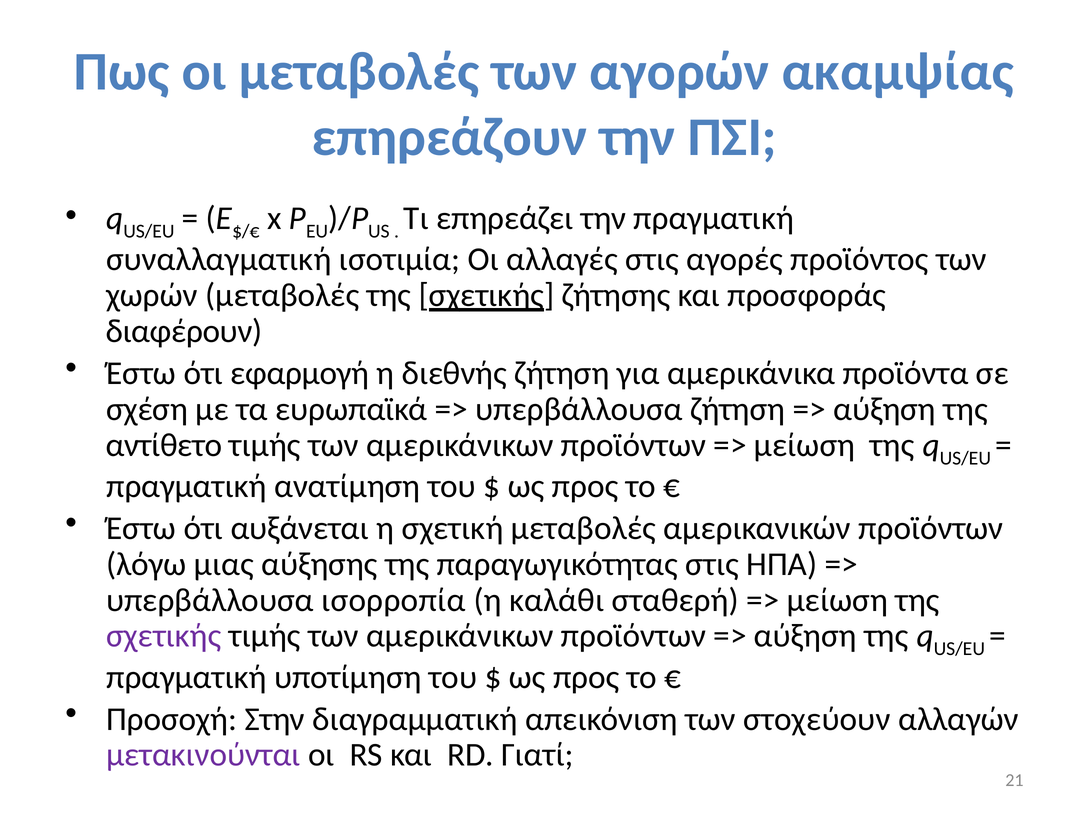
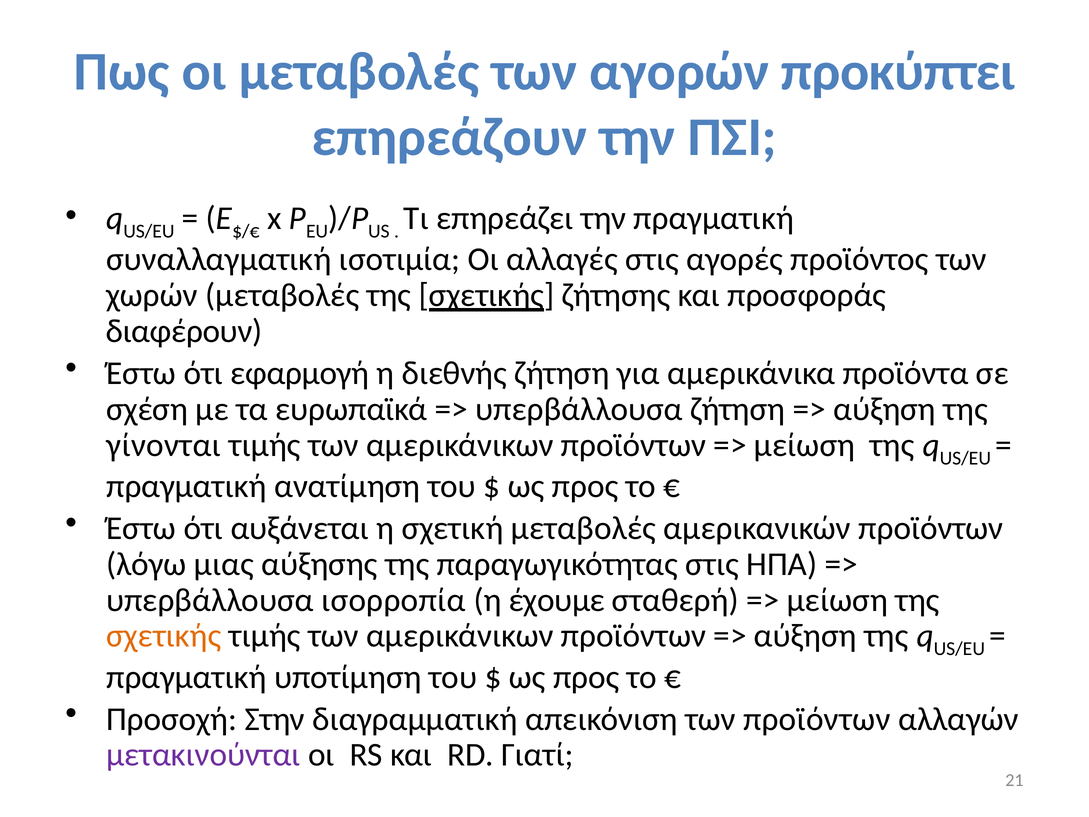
ακαμψίας: ακαμψίας -> προκύπτει (898, 72)
αντίθετο: αντίθετο -> γίνονται (164, 445)
καλάθι: καλάθι -> έχουμε (557, 600)
σχετικής colour: purple -> orange (164, 636)
των στοχεύουν: στοχεύουν -> προϊόντων (817, 719)
